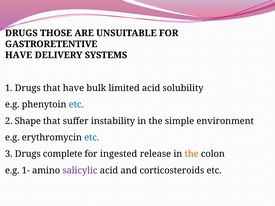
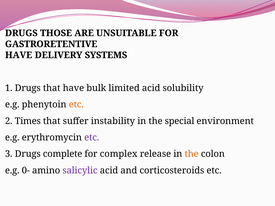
etc colour: blue -> orange (76, 105)
Shape: Shape -> Times (28, 121)
simple: simple -> special (180, 121)
etc colour: blue -> purple (92, 138)
ingested: ingested -> complex (119, 154)
1-: 1- -> 0- (26, 171)
